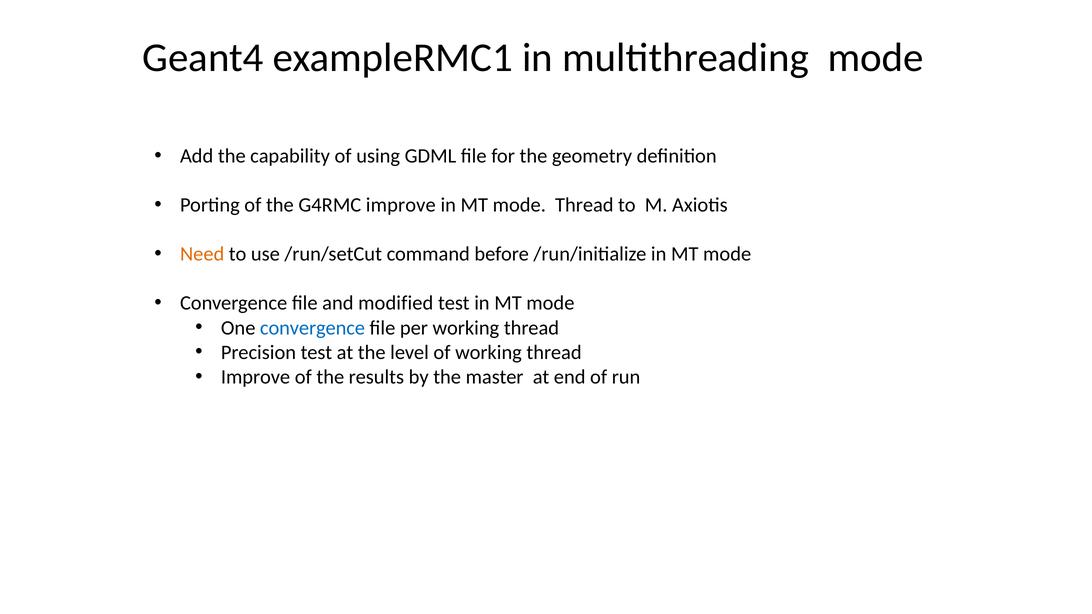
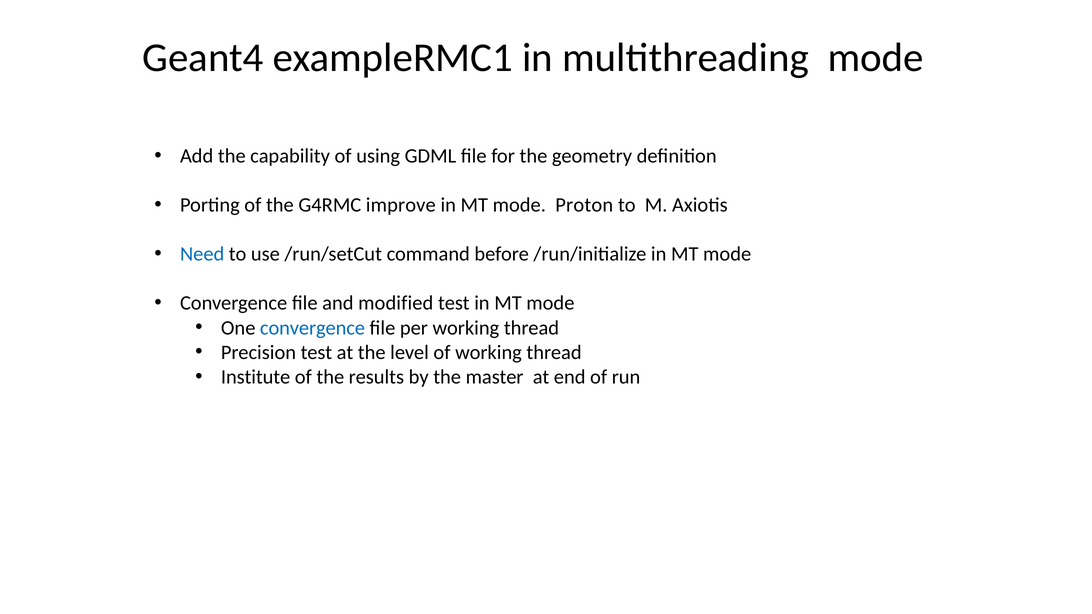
mode Thread: Thread -> Proton (584, 205)
Need colour: orange -> blue (202, 254)
Improve: Improve -> Institute (256, 377)
